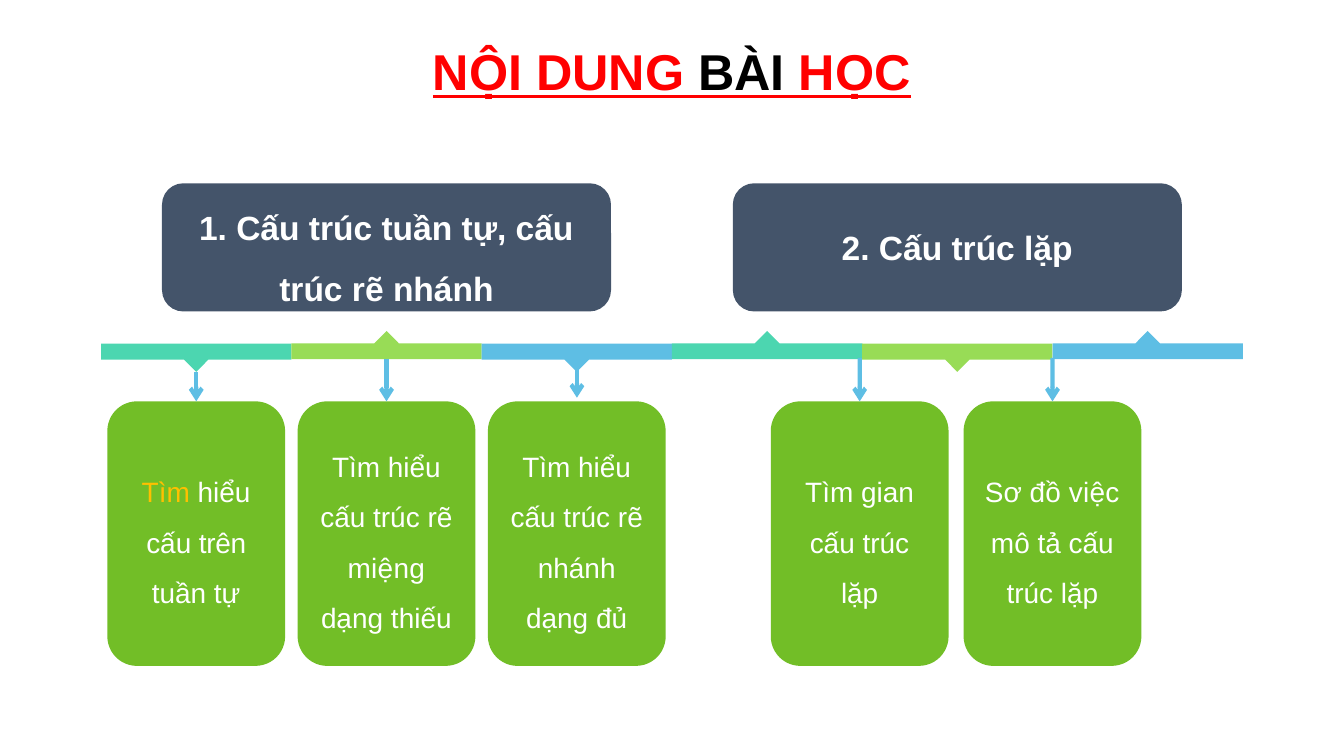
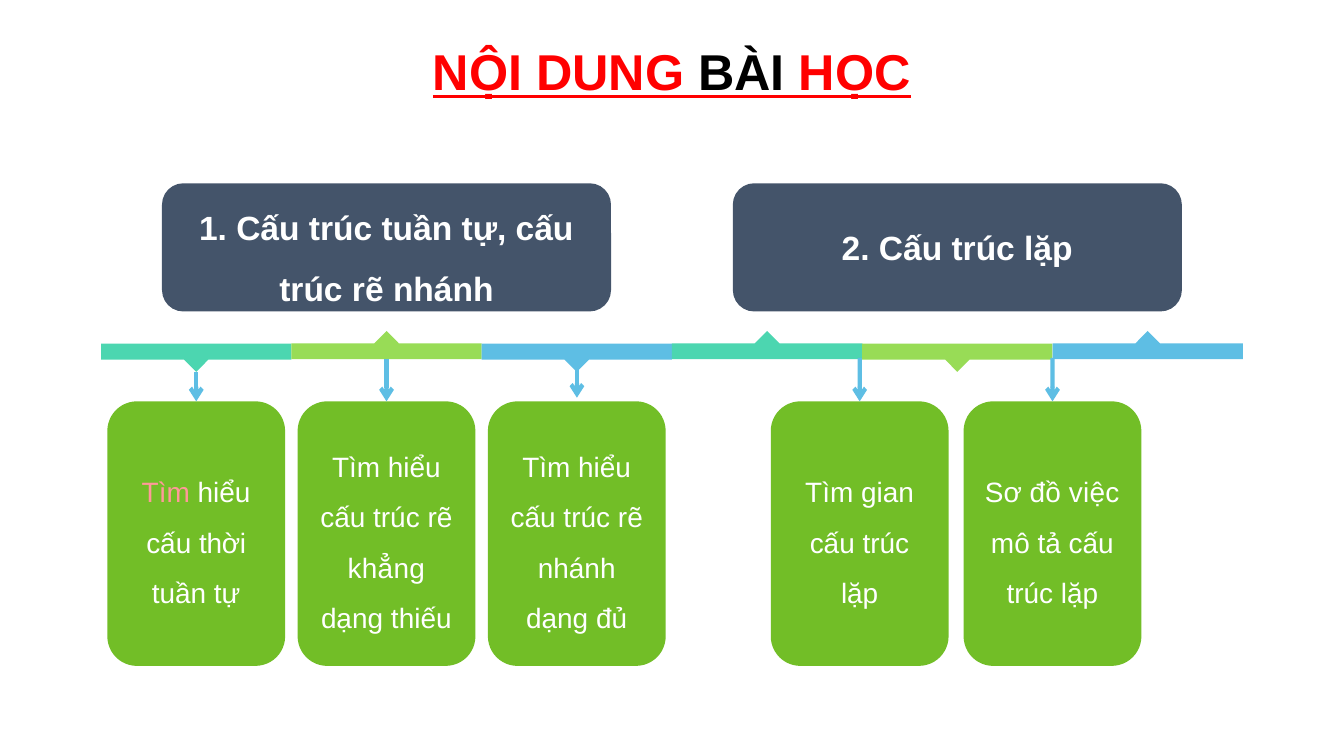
Tìm colour: yellow -> pink (166, 493)
trên: trên -> thời (223, 544)
miệng: miệng -> khẳng (386, 569)
